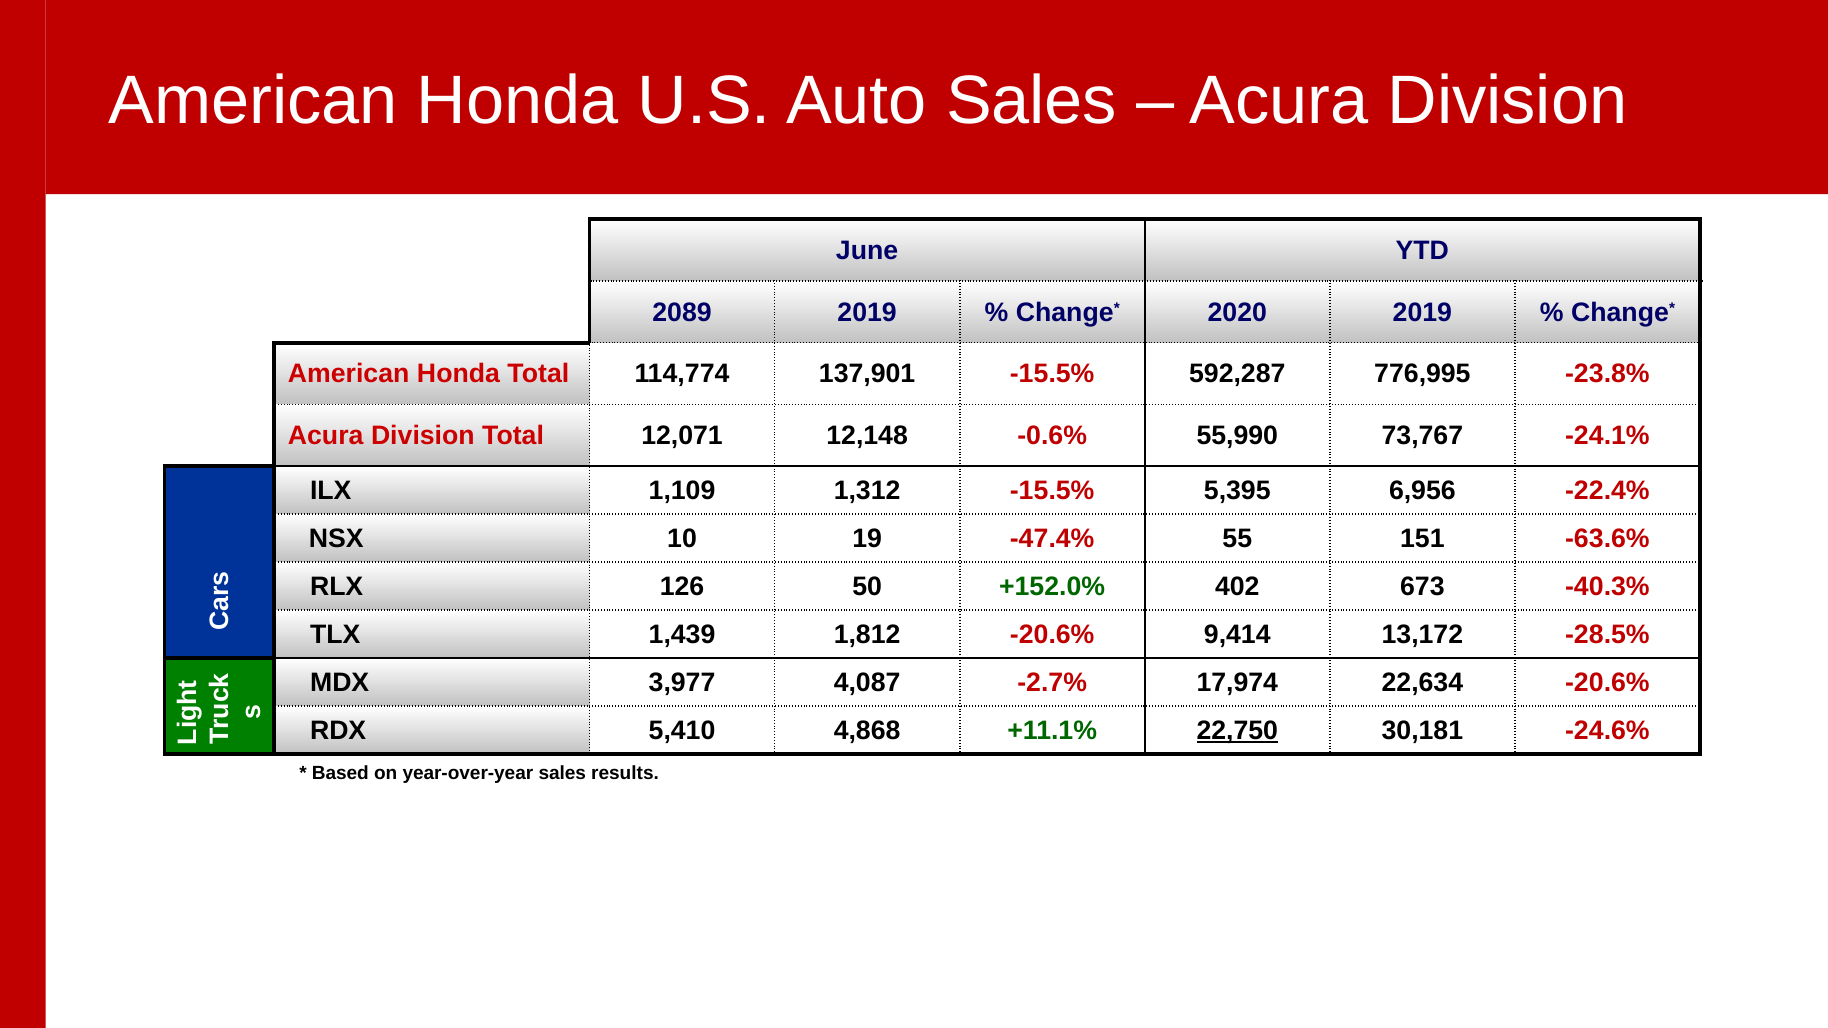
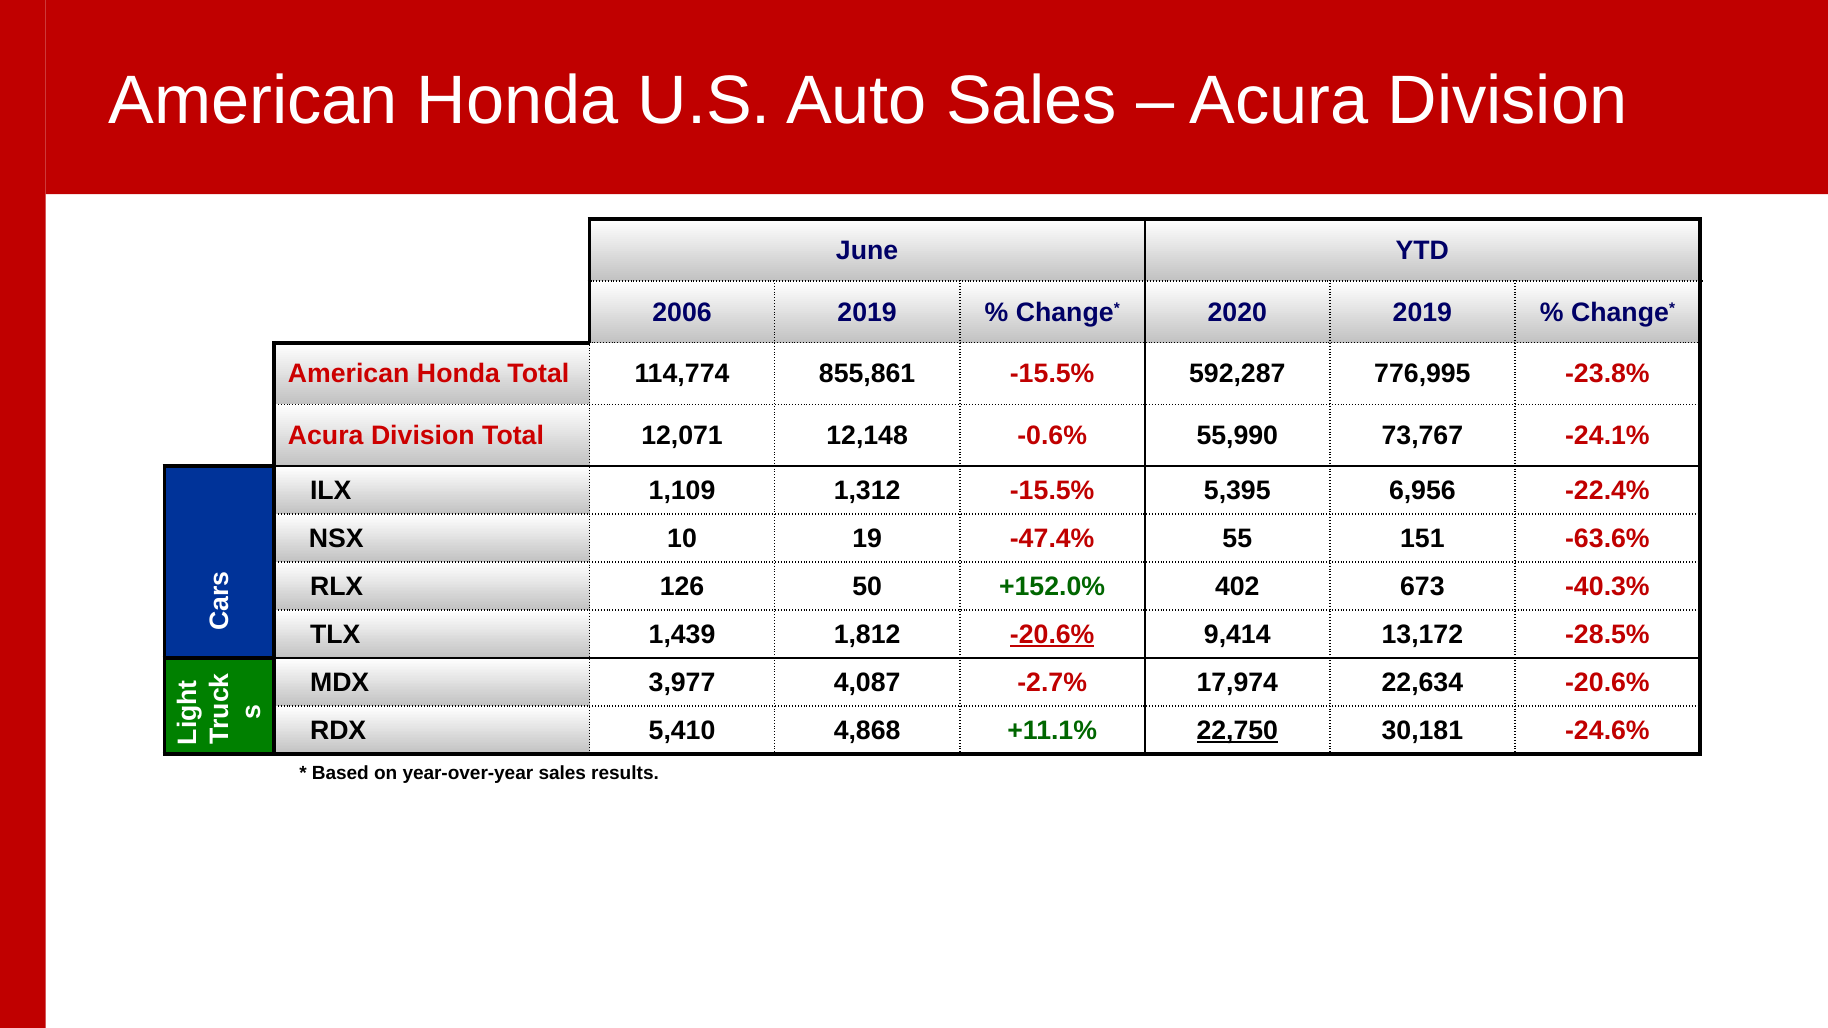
2089: 2089 -> 2006 (682, 312)
137,901: 137,901 -> 855,861 (867, 374)
-20.6% underline: none -> present (1052, 635)
